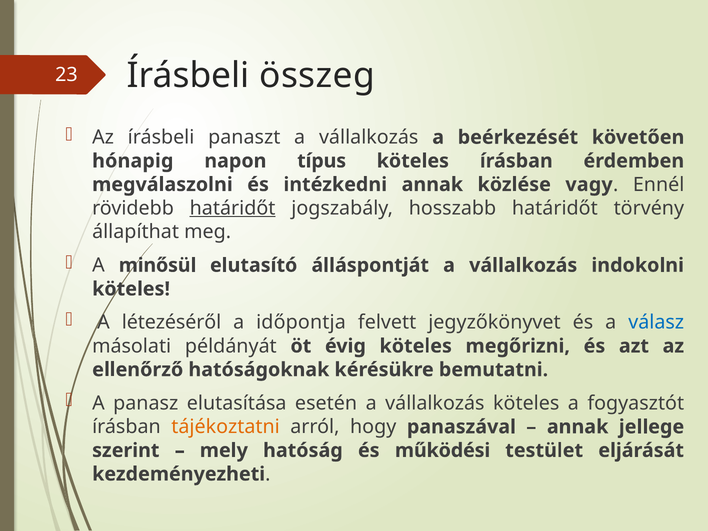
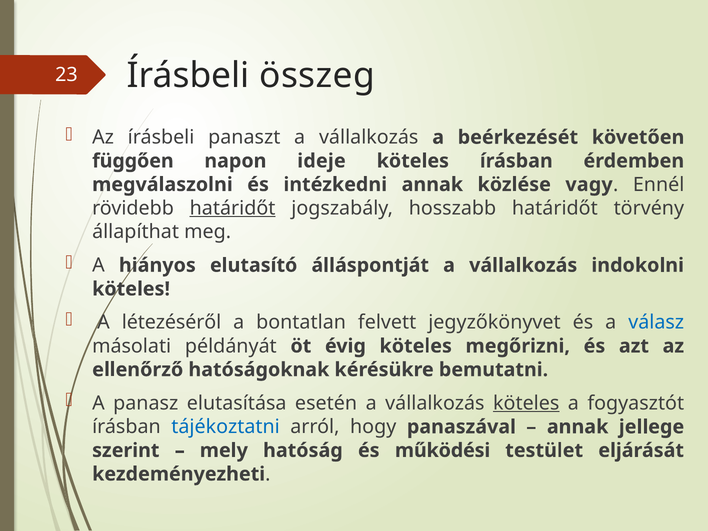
hónapig: hónapig -> függően (133, 161)
típus: típus -> ideje (321, 161)
minősül: minősül -> hiányos (157, 265)
időpontja: időpontja -> bontatlan (301, 322)
köteles underline: none -> present (526, 403)
tájékoztatni colour: orange -> blue (226, 427)
